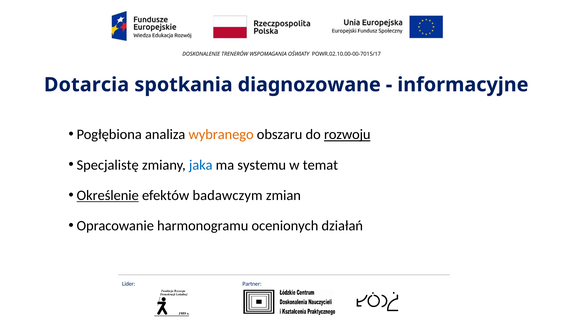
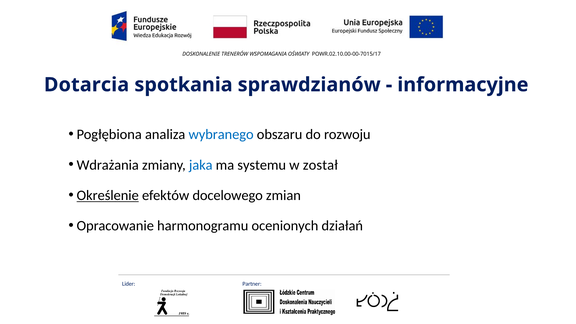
diagnozowane: diagnozowane -> sprawdzianów (309, 85)
wybranego colour: orange -> blue (221, 135)
rozwoju underline: present -> none (347, 135)
Specjalistę: Specjalistę -> Wdrażania (108, 165)
temat: temat -> został (320, 165)
badawczym: badawczym -> docelowego (228, 195)
